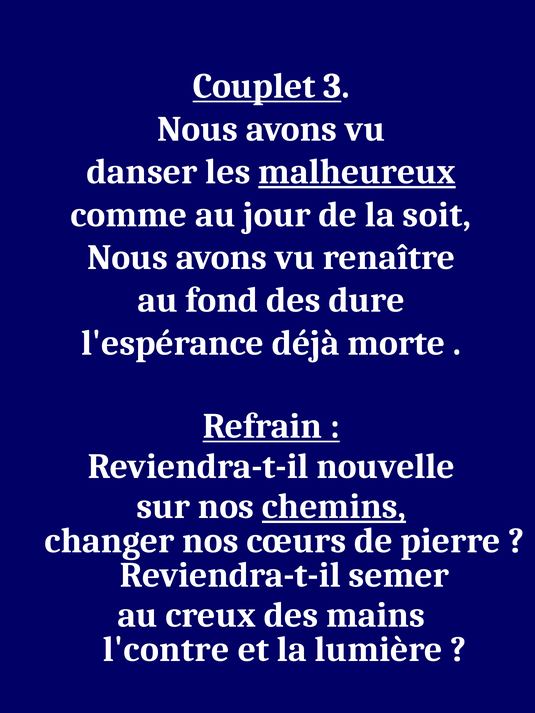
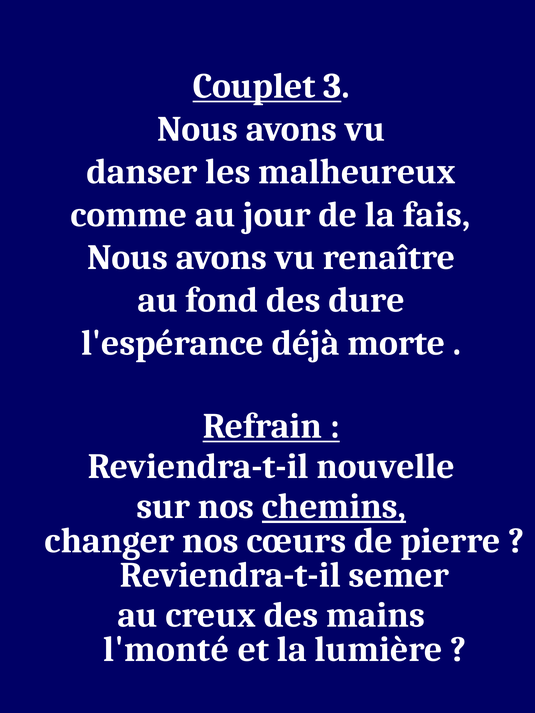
malheureux underline: present -> none (357, 172)
soit: soit -> fais (437, 215)
l'contre: l'contre -> l'monté (166, 650)
